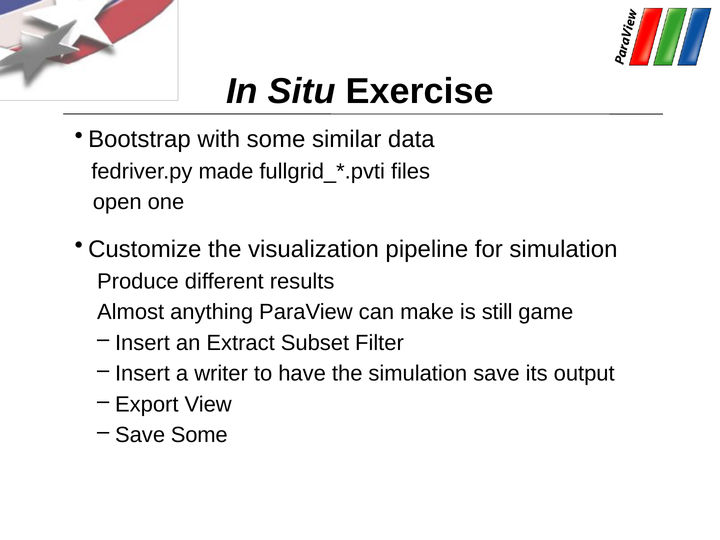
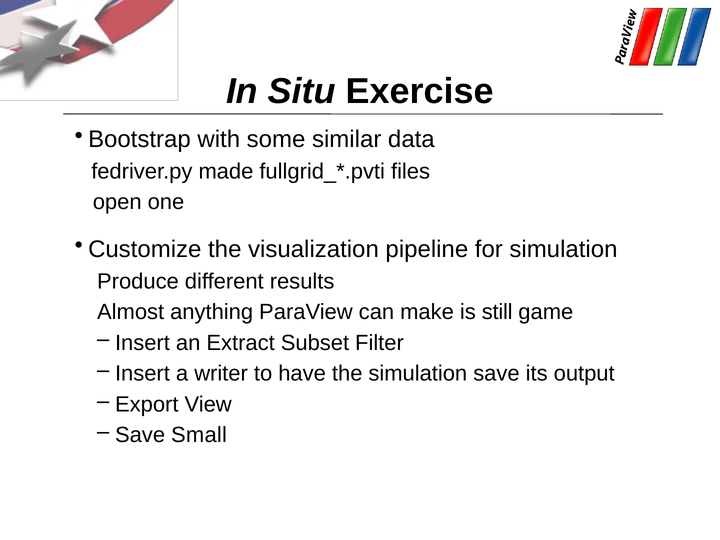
Save Some: Some -> Small (199, 435)
